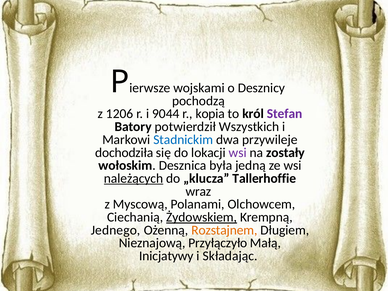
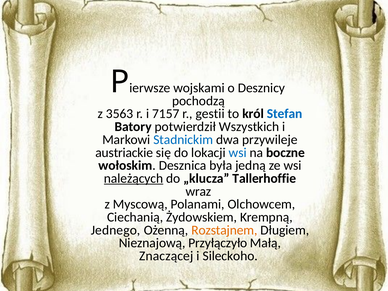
1206: 1206 -> 3563 (120, 114)
9044: 9044 -> 7157 (166, 114)
kopia: kopia -> gestii (210, 114)
Stefan colour: purple -> blue (285, 114)
dochodziła: dochodziła -> austriackie (124, 153)
wsi colour: purple -> blue (238, 153)
zostały: zostały -> boczne (285, 153)
Żydowskiem underline: present -> none (202, 217)
Inicjatywy: Inicjatywy -> Znaczącej (166, 256)
Składając: Składając -> Sileckoho (230, 256)
